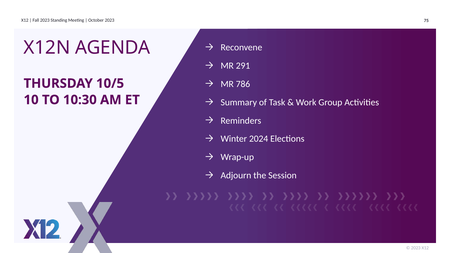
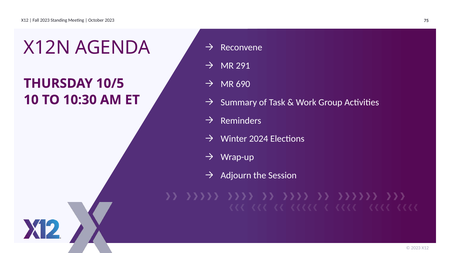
786: 786 -> 690 (243, 84)
